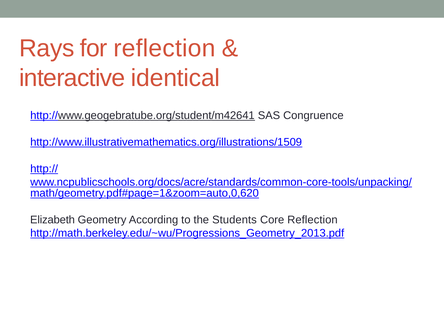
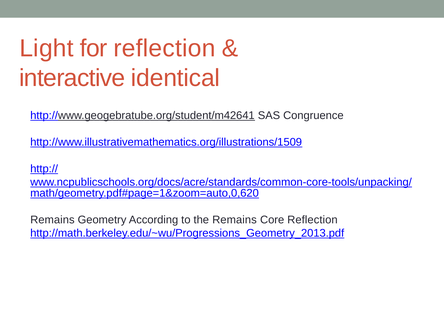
Rays: Rays -> Light (47, 48)
Elizabeth: Elizabeth -> Remains (52, 220)
the Students: Students -> Remains (234, 220)
